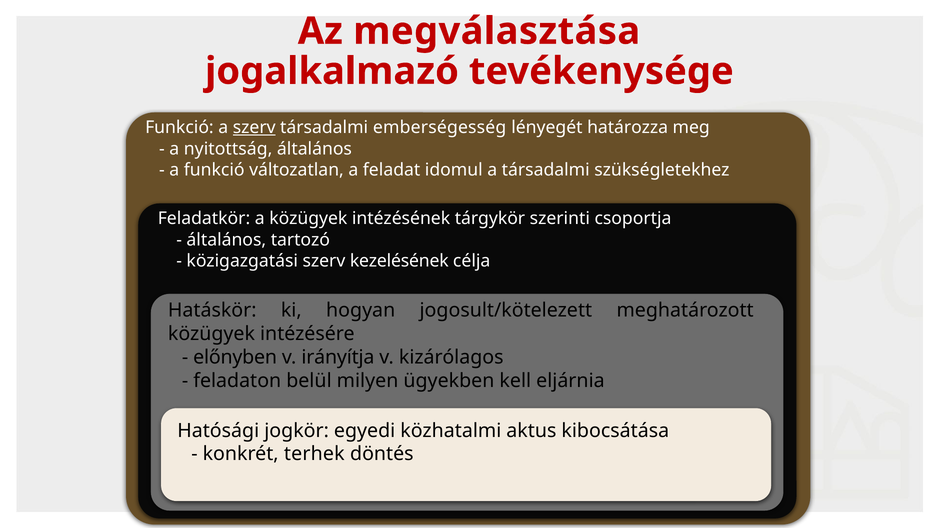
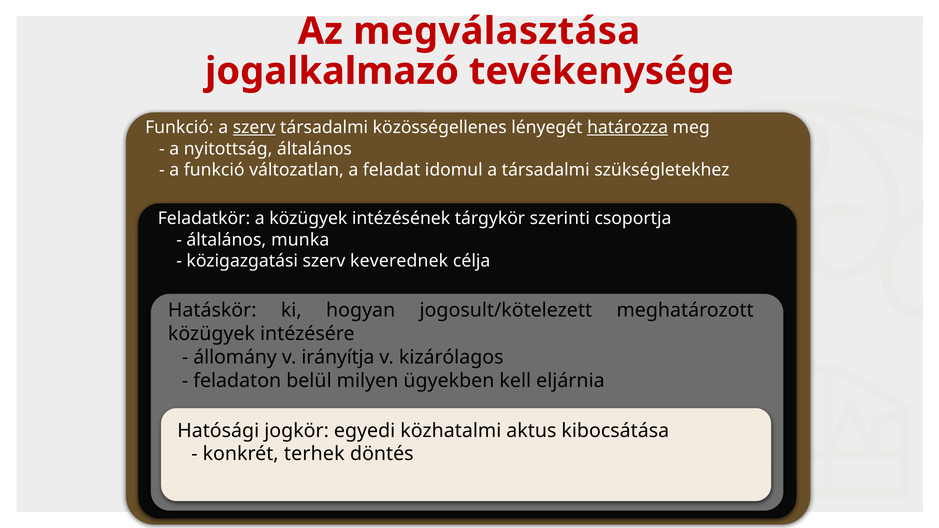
emberségesség: emberségesség -> közösségellenes (440, 128)
határozza underline: none -> present (628, 128)
tartozó: tartozó -> munka (300, 240)
kezelésének: kezelésének -> keverednek (399, 261)
előnyben: előnyben -> állomány (235, 357)
